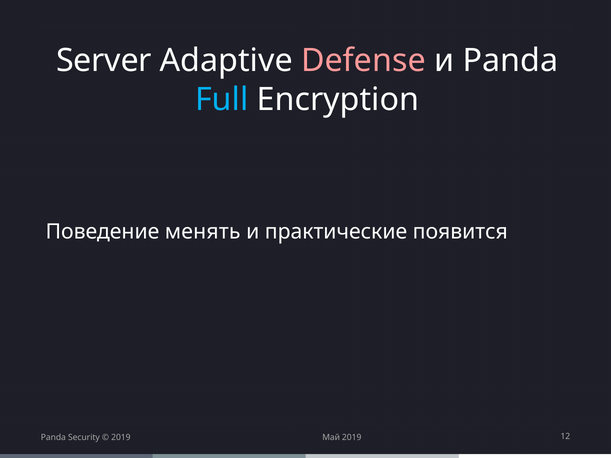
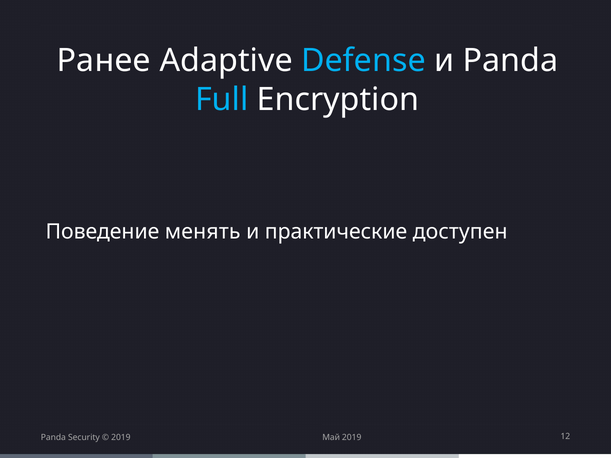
Server: Server -> Ранее (104, 61)
Defense colour: pink -> light blue (363, 61)
появится: появится -> доступен (460, 232)
